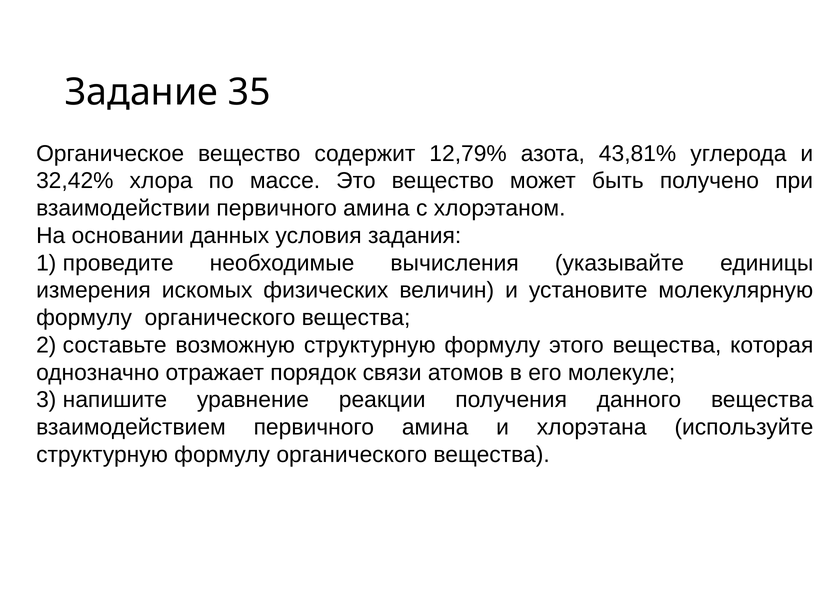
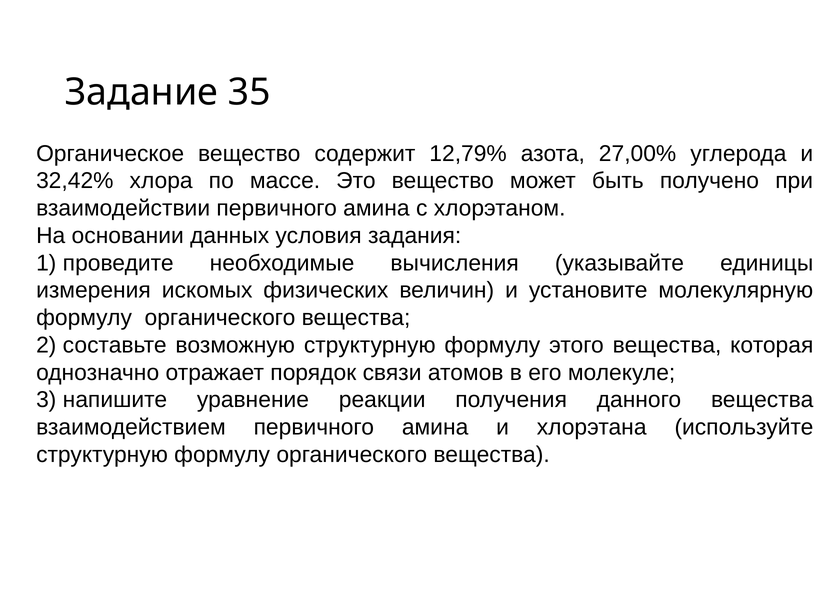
43,81%: 43,81% -> 27,00% (638, 153)
